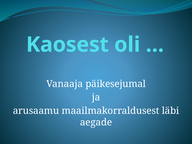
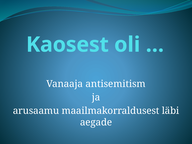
päikesejumal: päikesejumal -> antisemitism (116, 84)
